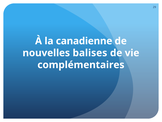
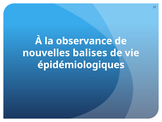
canadienne: canadienne -> observance (84, 41)
complémentaires: complémentaires -> épidémiologiques (81, 65)
